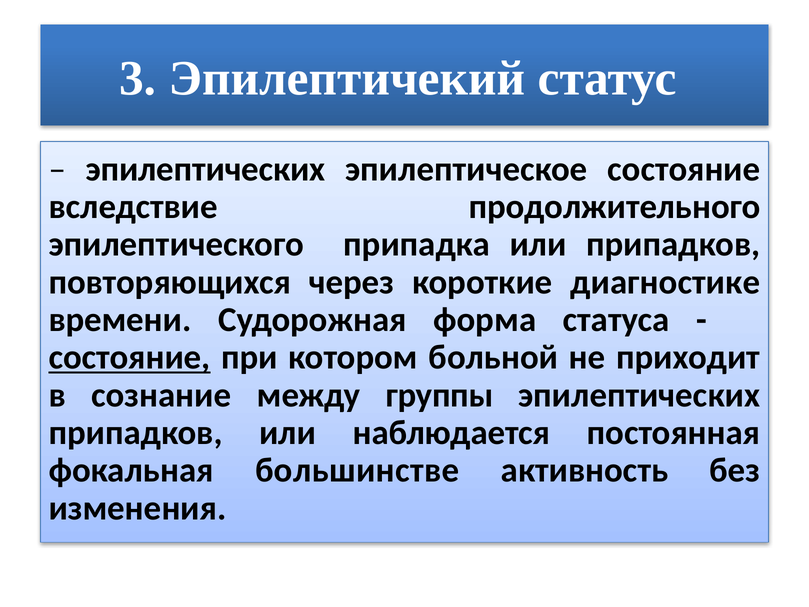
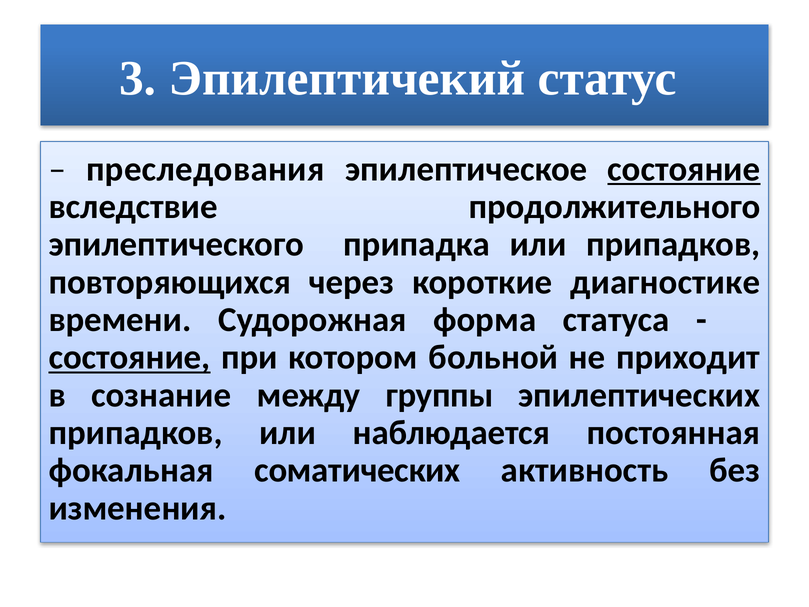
эпилептических: эпилептических -> преследования (205, 169)
состояние underline: none -> present (684, 169)
большинстве: большинстве -> соматических (357, 470)
